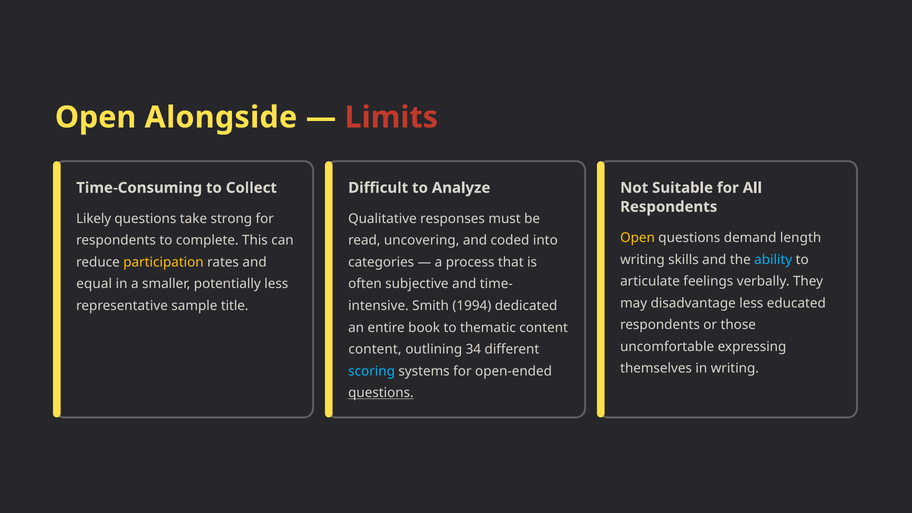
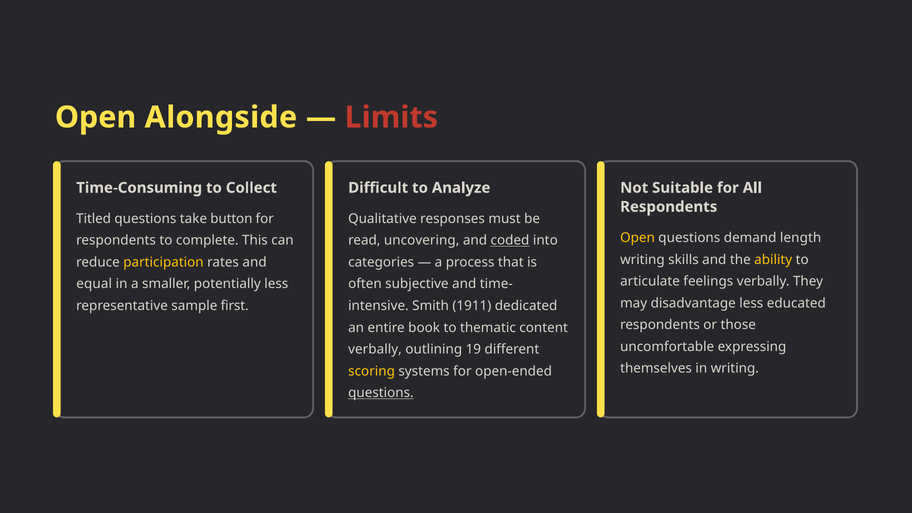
Likely: Likely -> Titled (94, 219)
strong: strong -> button (231, 219)
coded underline: none -> present (510, 240)
ability colour: light blue -> yellow (773, 260)
title: title -> first (235, 306)
1994: 1994 -> 1911 (472, 306)
content: content -> verbally (375, 349)
34: 34 -> 19 (473, 349)
scoring colour: light blue -> yellow (372, 371)
